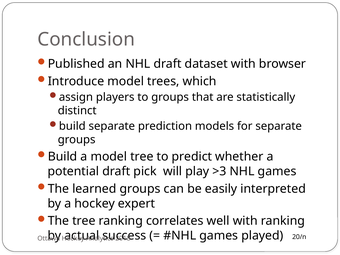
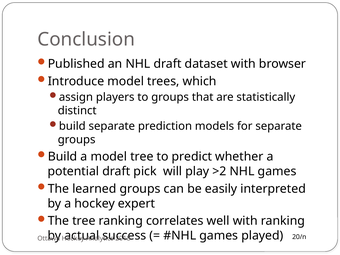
>3: >3 -> >2 (219, 171)
